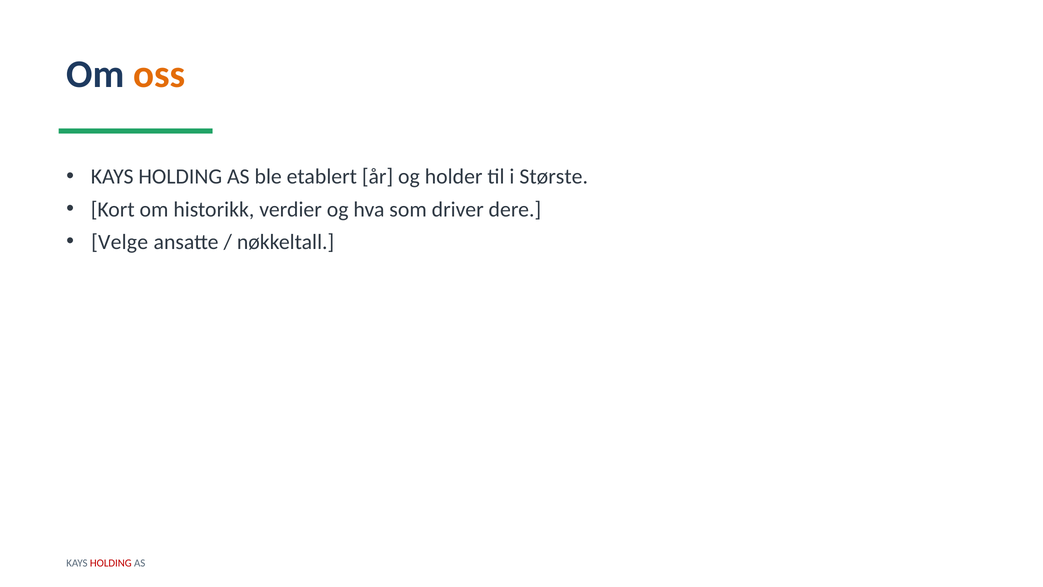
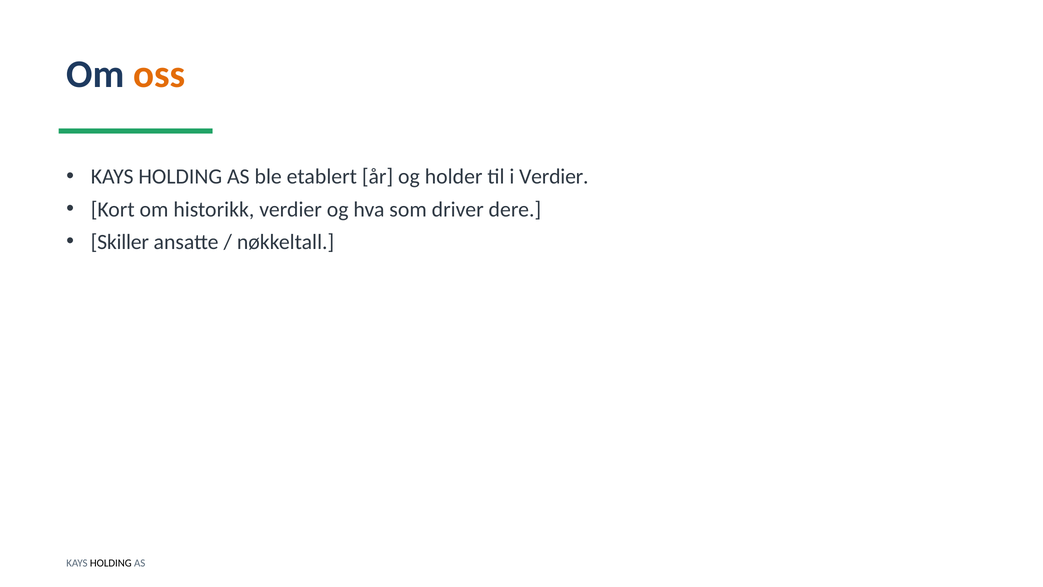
i Største: Største -> Verdier (554, 177)
Velge: Velge -> Skiller (120, 242)
HOLDING colour: red -> black (111, 563)
